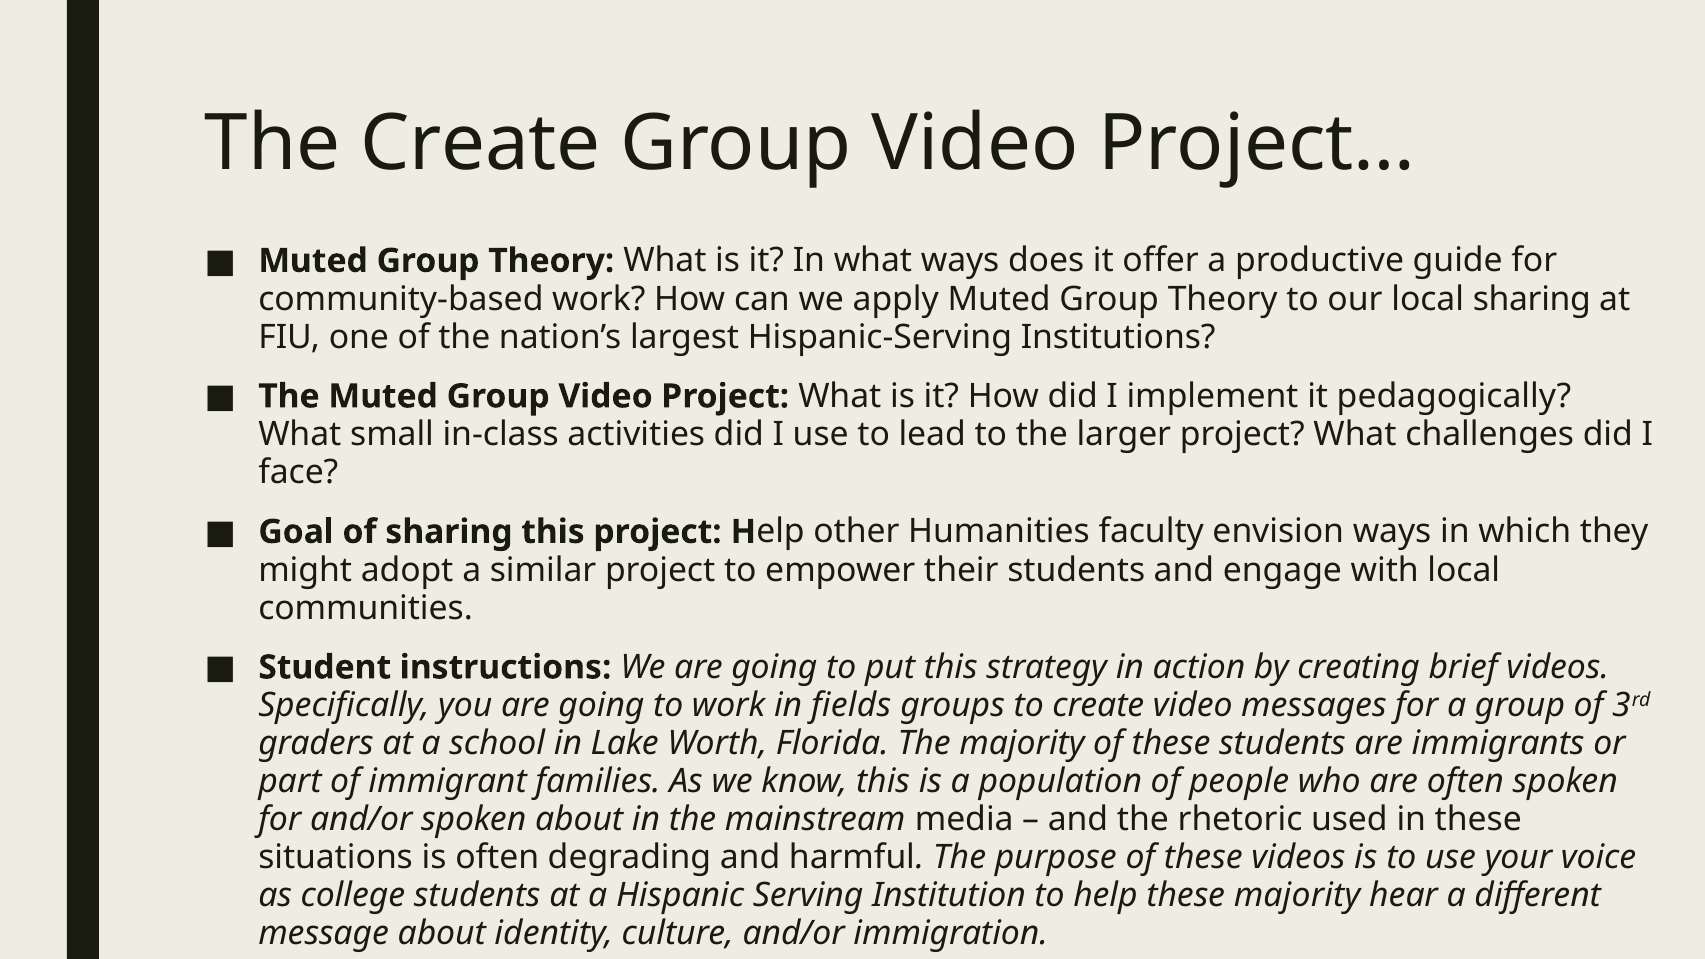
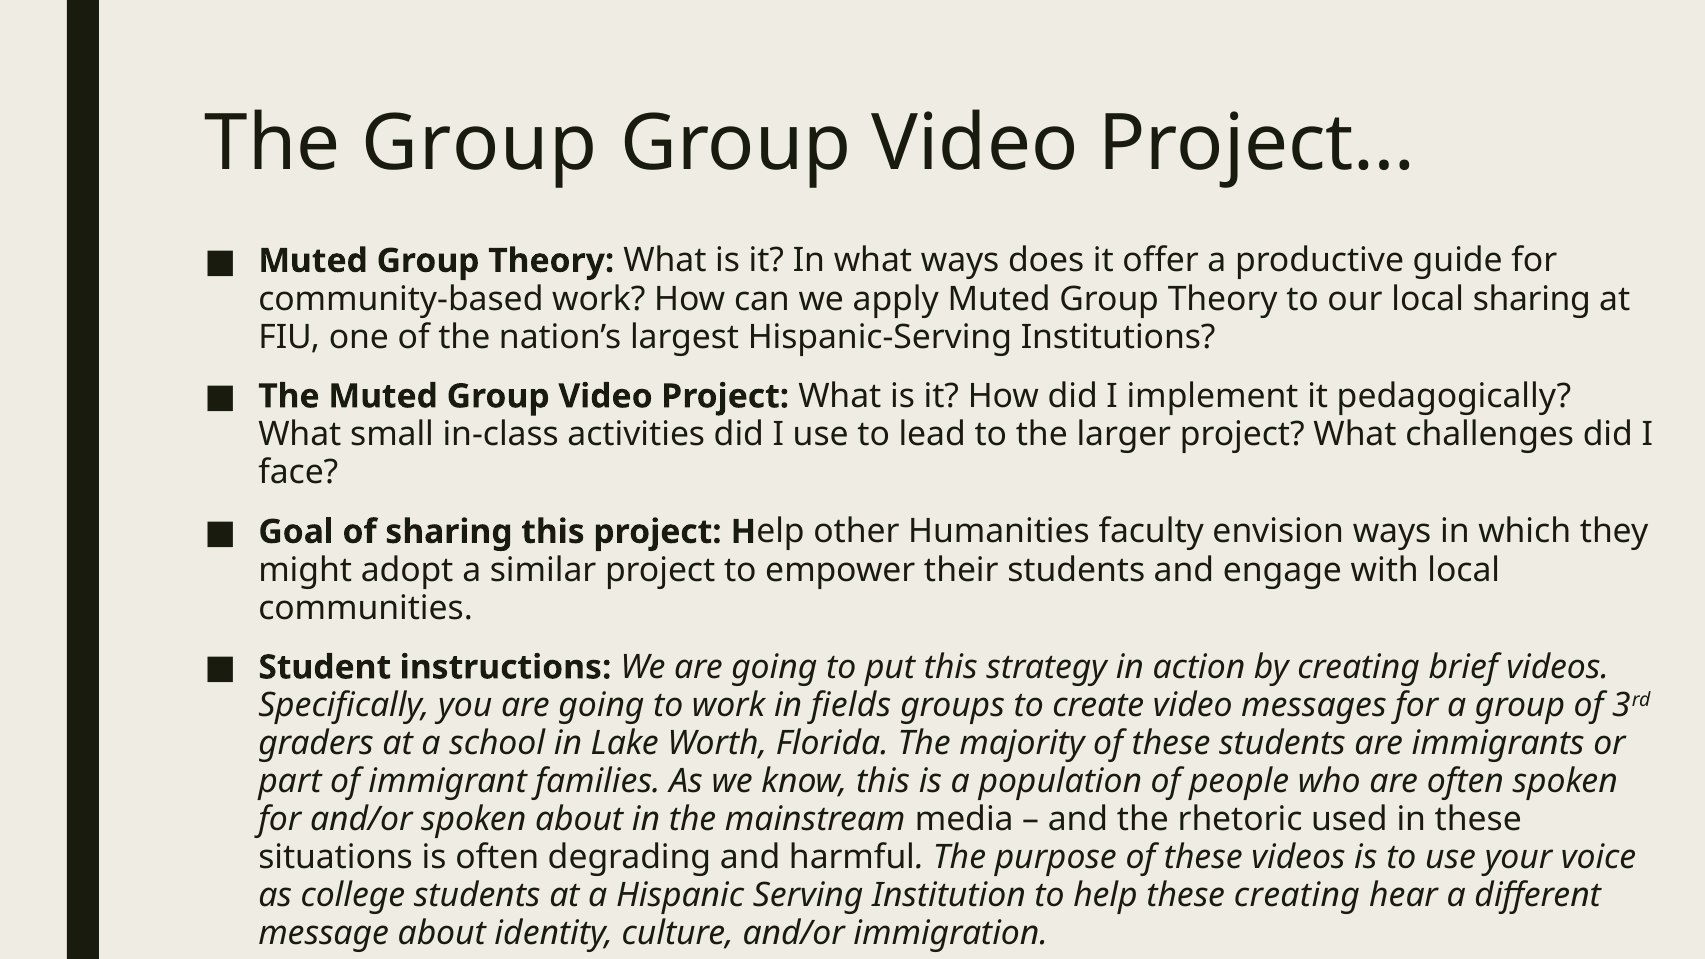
The Create: Create -> Group (480, 143)
these majority: majority -> creating (1297, 896)
